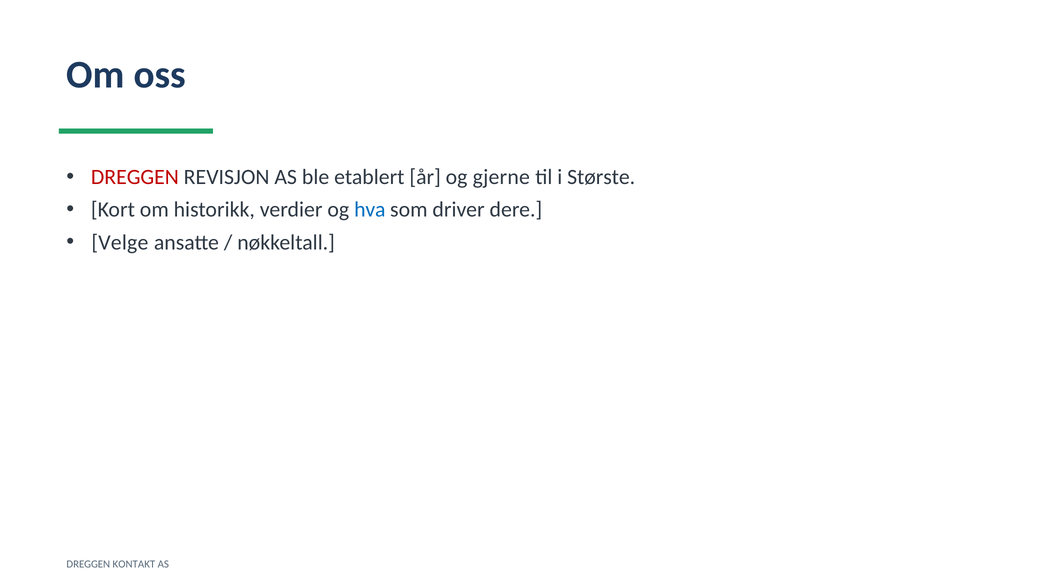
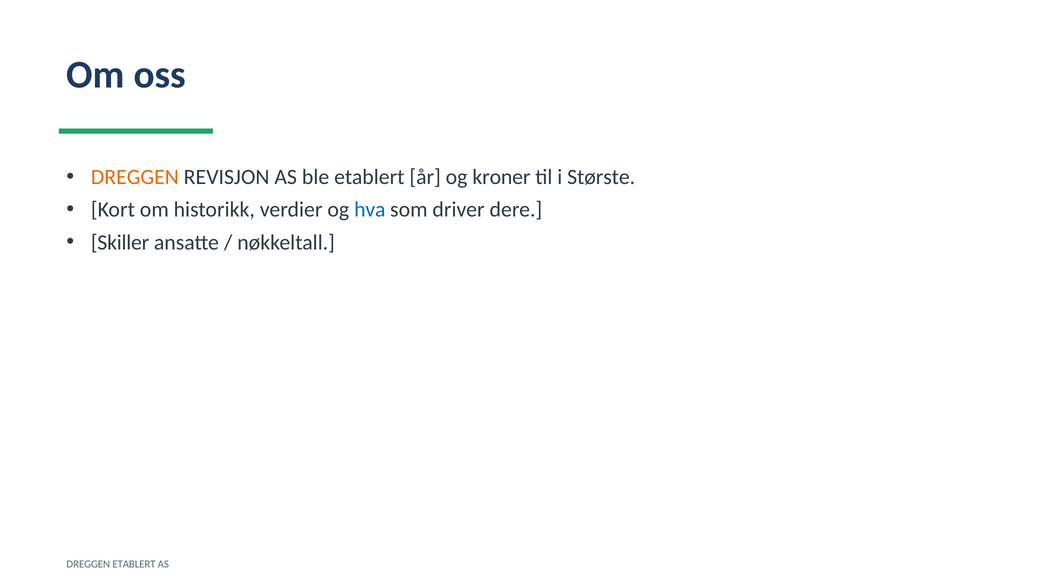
DREGGEN colour: red -> orange (135, 177)
gjerne: gjerne -> kroner (501, 177)
Velge: Velge -> Skiller (120, 242)
DREGGEN KONTAKT: KONTAKT -> ETABLERT (134, 564)
